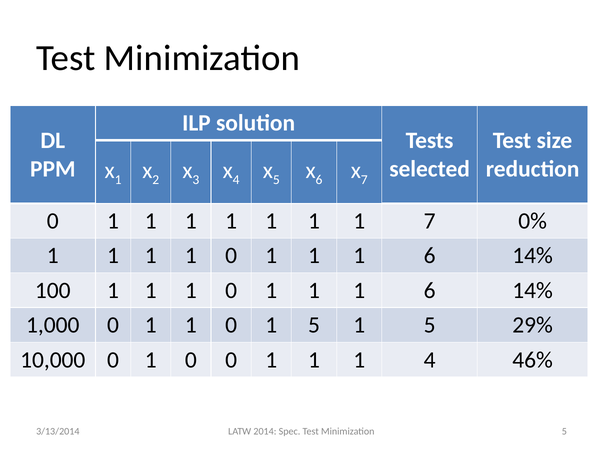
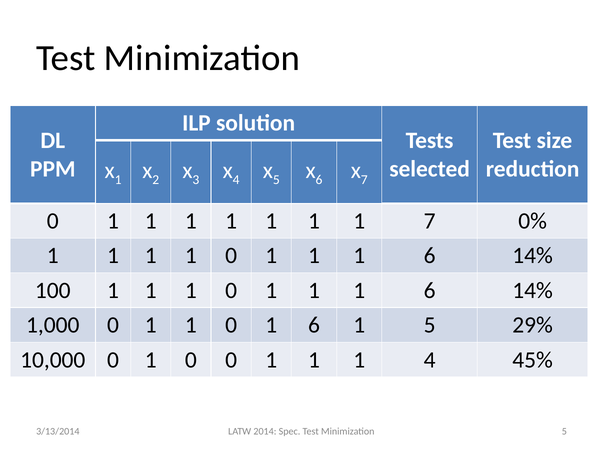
0 1 5: 5 -> 6 (314, 325)
46%: 46% -> 45% (533, 360)
